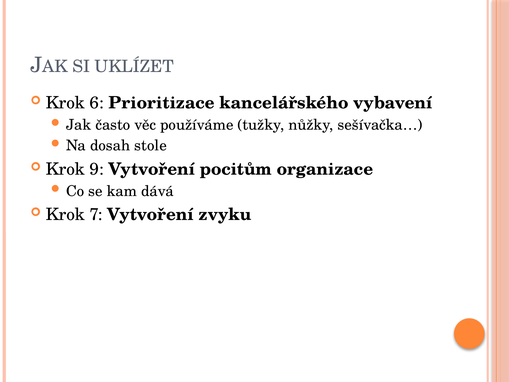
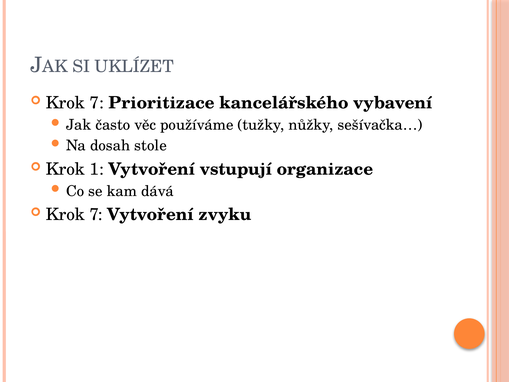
6: 6 -> 7 (97, 103)
9: 9 -> 1 (97, 169)
pocitům: pocitům -> vstupují (236, 169)
